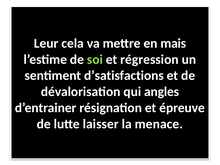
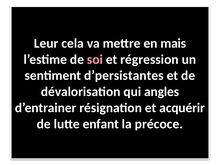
soi colour: light green -> pink (95, 59)
d’satisfactions: d’satisfactions -> d’persistantes (124, 76)
épreuve: épreuve -> acquérir (182, 108)
laisser: laisser -> enfant (101, 124)
menace: menace -> précoce (159, 124)
